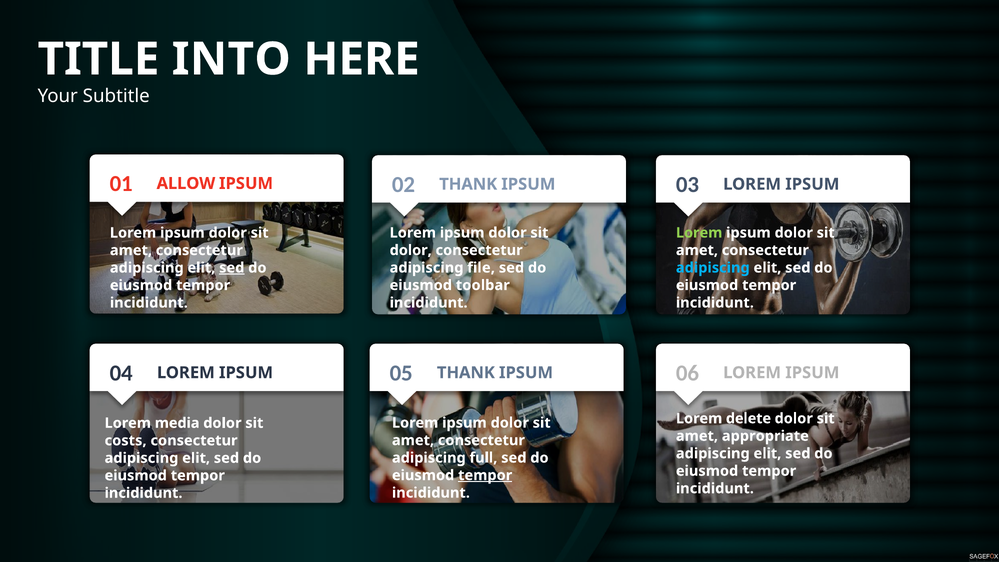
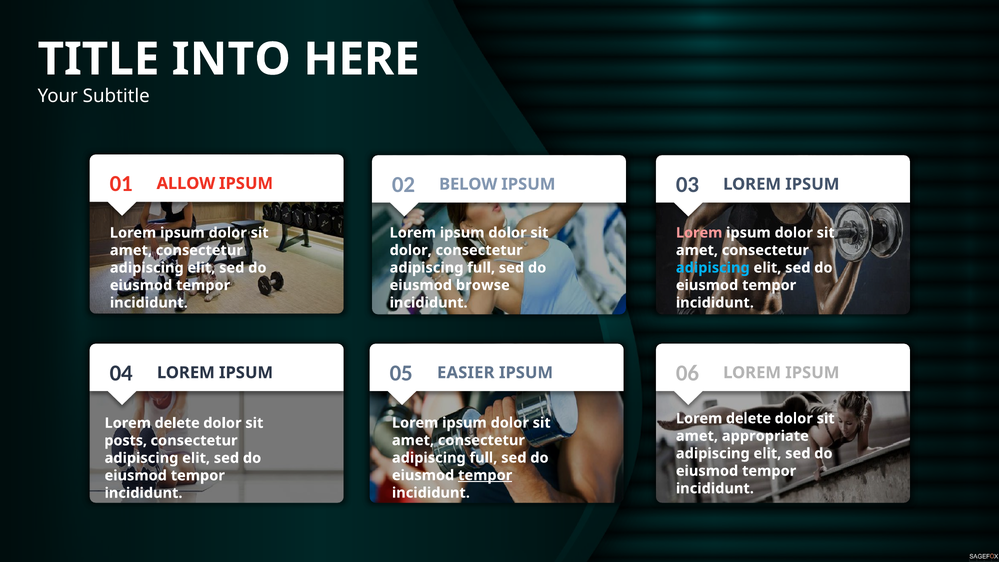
02 THANK: THANK -> BELOW (468, 184)
Lorem colour: light green -> pink (699, 233)
file: file -> full (481, 268)
sed underline: present -> none (232, 268)
toolbar: toolbar -> browse (483, 285)
05 THANK: THANK -> EASIER (466, 373)
media: media -> delete (177, 423)
costs: costs -> posts (126, 440)
